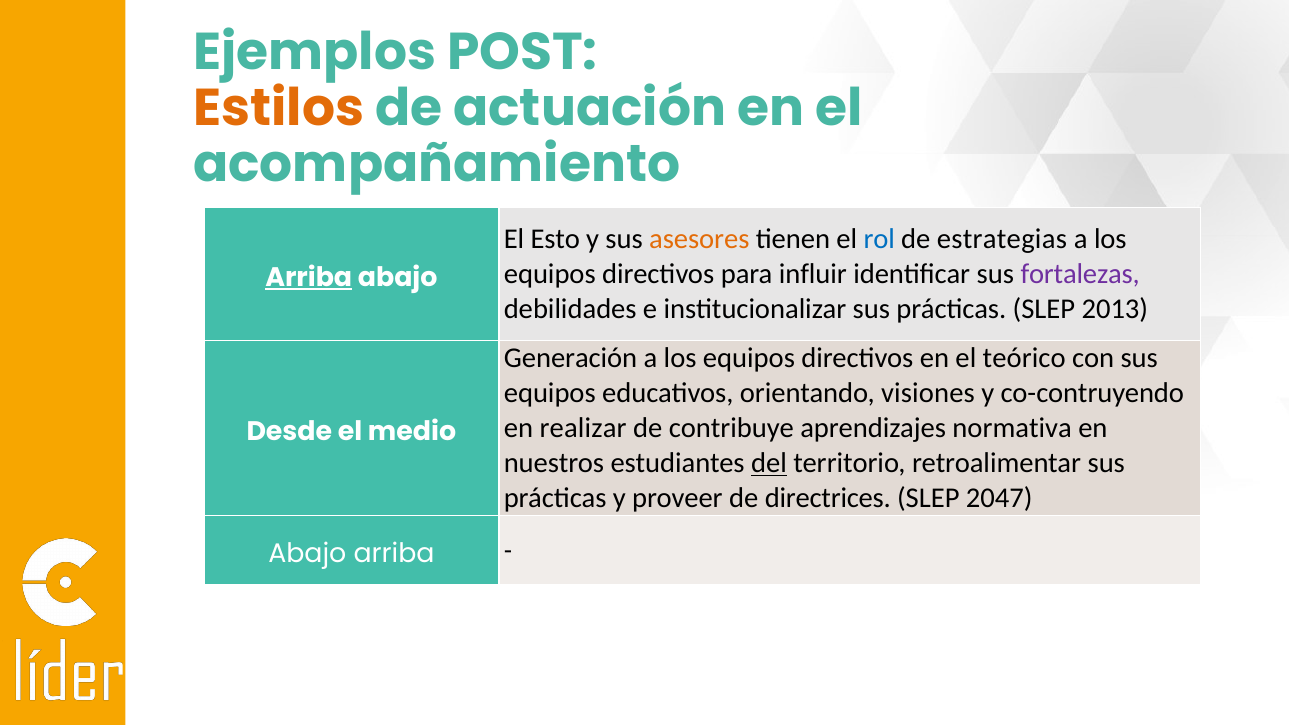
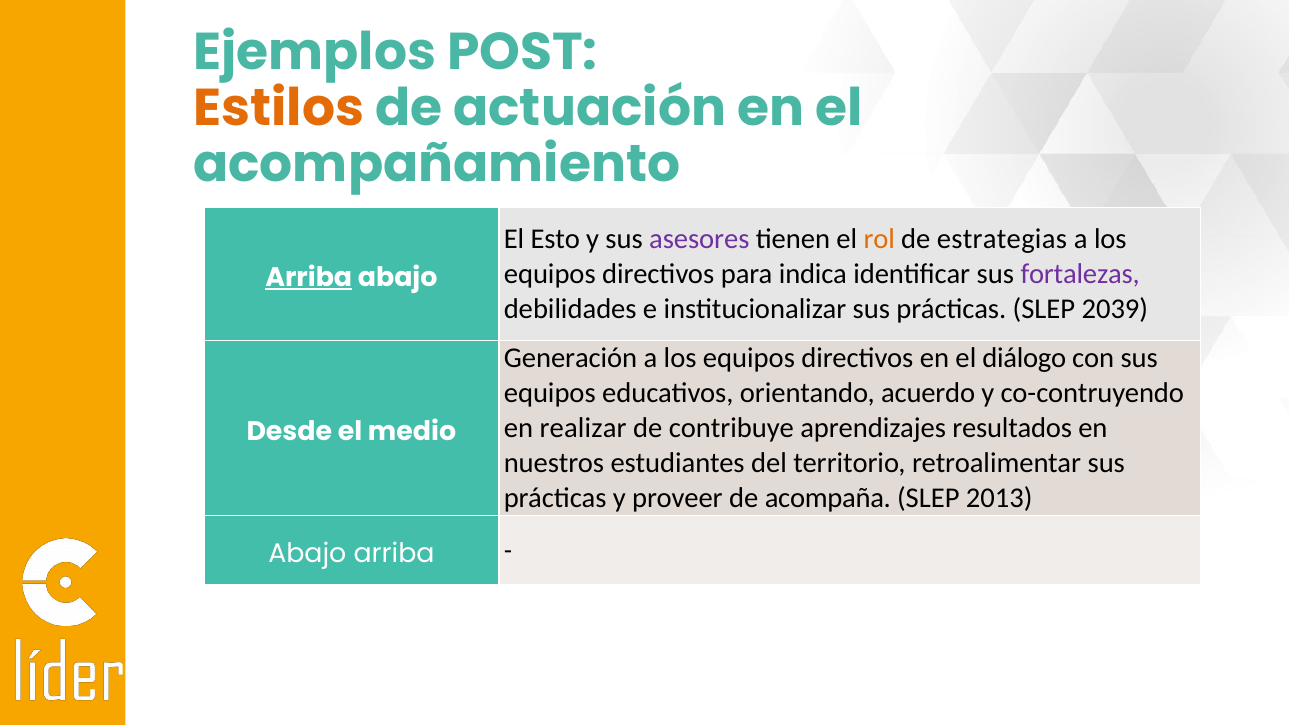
asesores colour: orange -> purple (699, 239)
rol colour: blue -> orange (879, 239)
influir: influir -> indica (813, 274)
2013: 2013 -> 2039 (1115, 309)
teórico: teórico -> diálogo (1024, 358)
visiones: visiones -> acuerdo (928, 393)
normativa: normativa -> resultados (1012, 428)
del underline: present -> none (769, 463)
directrices: directrices -> acompaña (828, 498)
2047: 2047 -> 2013 (999, 498)
